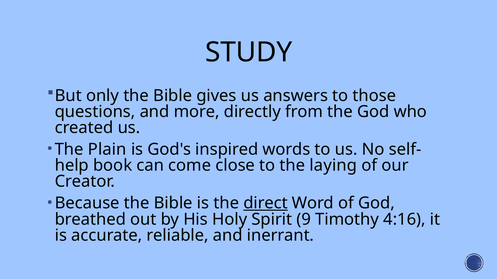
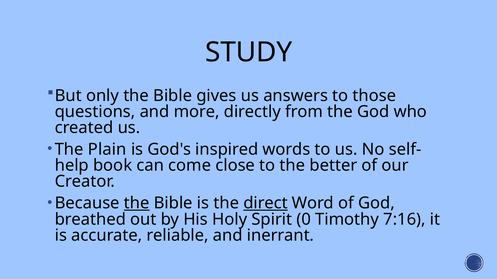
laying: laying -> better (333, 166)
the underline: none -> present (137, 204)
9: 9 -> 0 (304, 220)
4:16: 4:16 -> 7:16 (404, 220)
